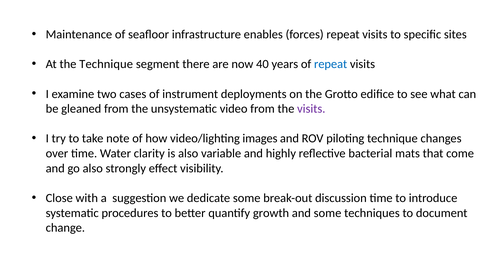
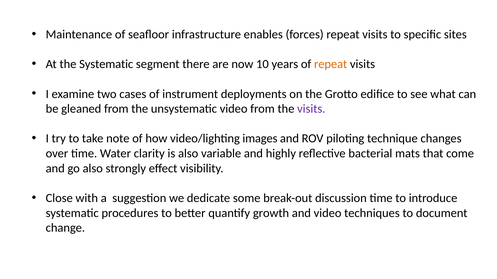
the Technique: Technique -> Systematic (106, 64)
40: 40 -> 10 (262, 64)
repeat colour: blue -> orange (331, 64)
and some: some -> video (328, 213)
